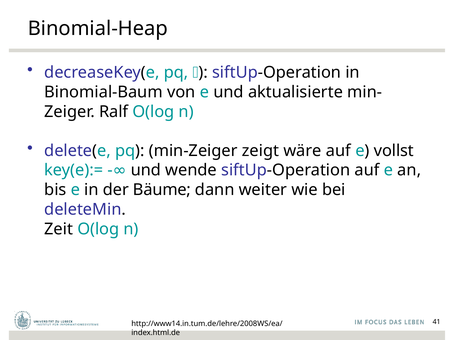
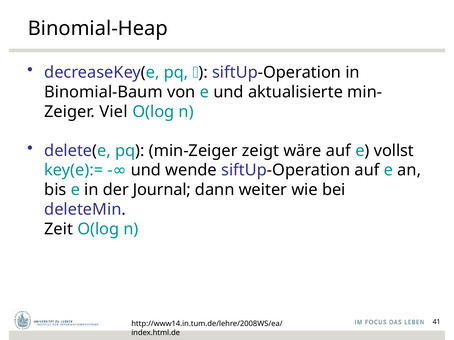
Ralf: Ralf -> Viel (114, 112)
Bäume: Bäume -> Journal (162, 190)
